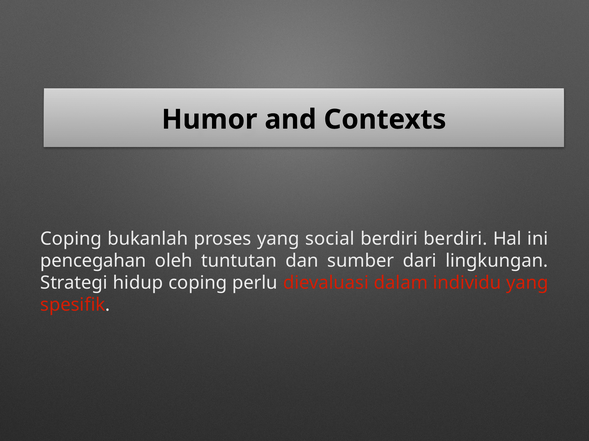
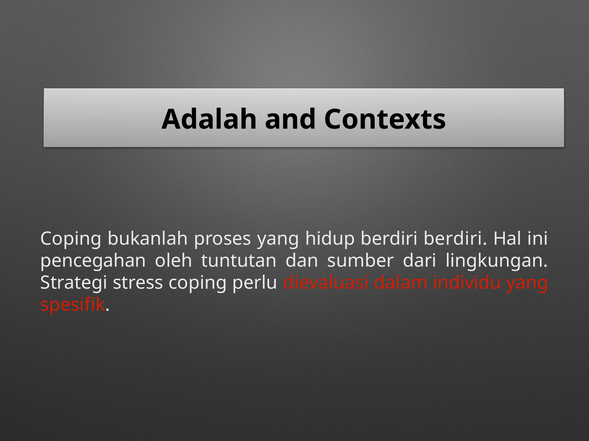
Humor: Humor -> Adalah (209, 120)
social: social -> hidup (330, 239)
hidup: hidup -> stress (138, 283)
